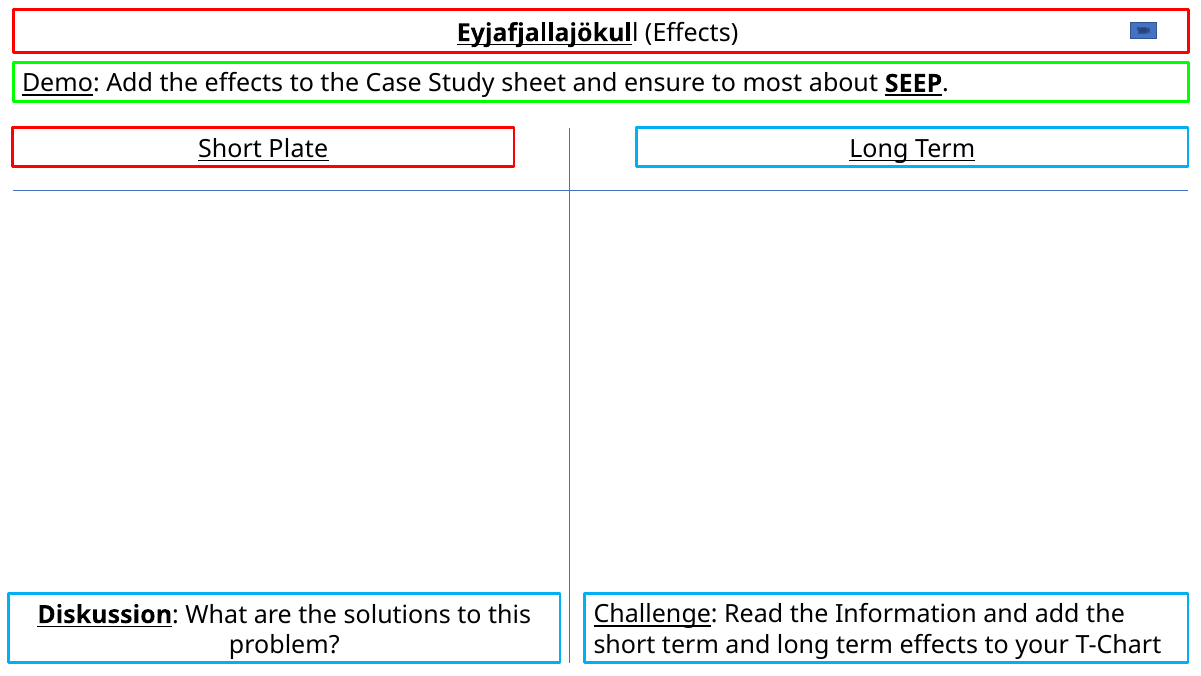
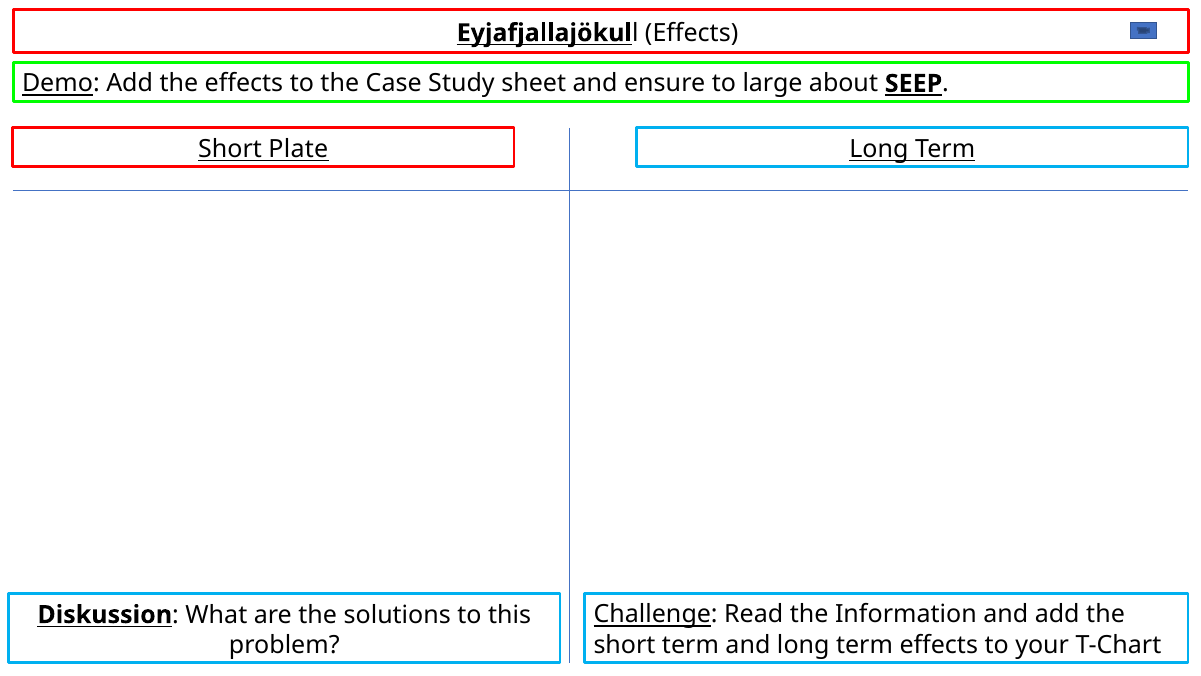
most: most -> large (772, 84)
